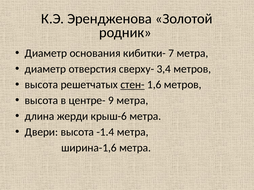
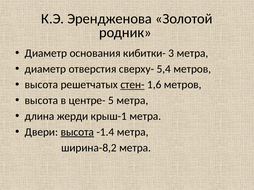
7: 7 -> 3 (171, 53)
3,4: 3,4 -> 5,4 (164, 69)
9: 9 -> 5 (111, 101)
крыш-6: крыш-6 -> крыш-1 (109, 117)
высота underline: none -> present (77, 132)
ширина-1,6: ширина-1,6 -> ширина-8,2 (89, 148)
